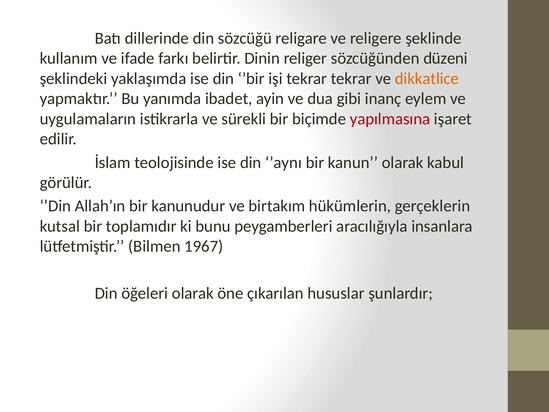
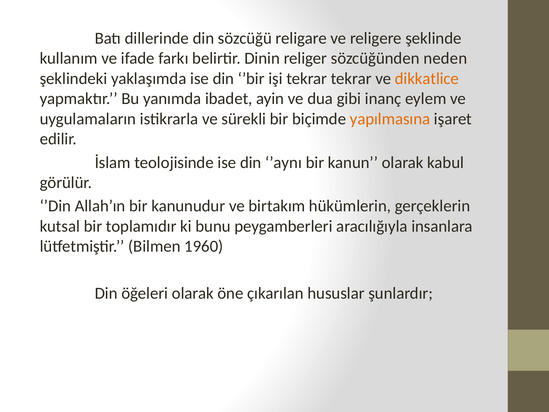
düzeni: düzeni -> neden (445, 58)
yapılmasına colour: red -> orange (390, 119)
1967: 1967 -> 1960 (204, 246)
